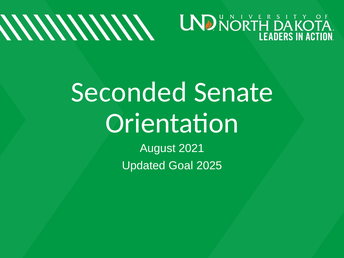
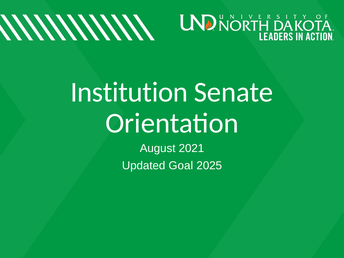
Seconded: Seconded -> Institution (129, 92)
